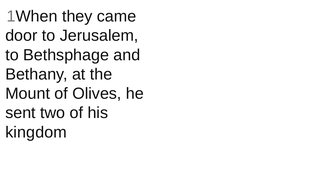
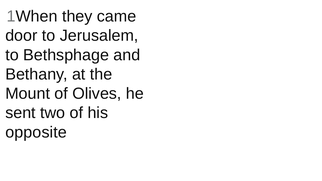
kingdom: kingdom -> opposite (36, 132)
